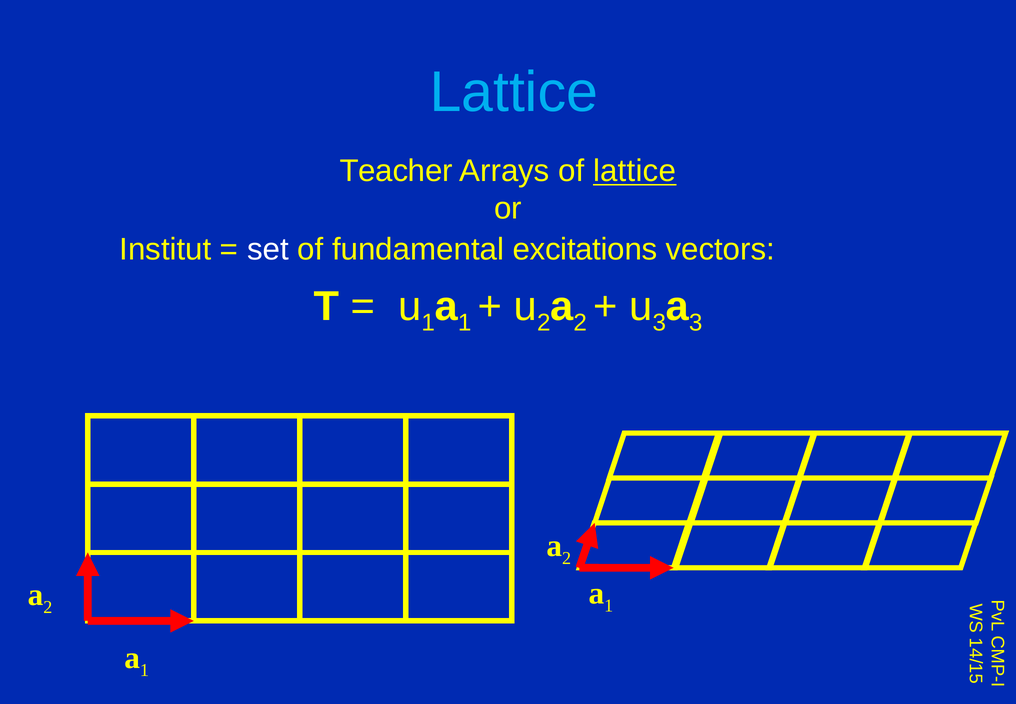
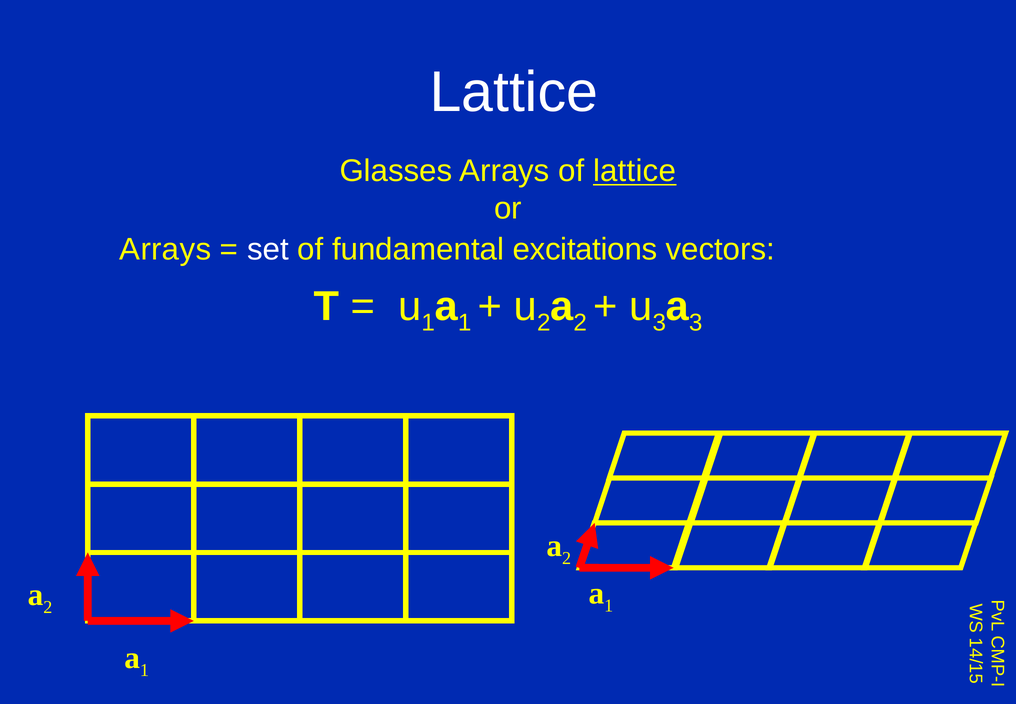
Lattice colour: light blue -> white (514, 92)
Teacher: Teacher -> Glasses (396, 171)
Institut: Institut -> Arrays (165, 249)
